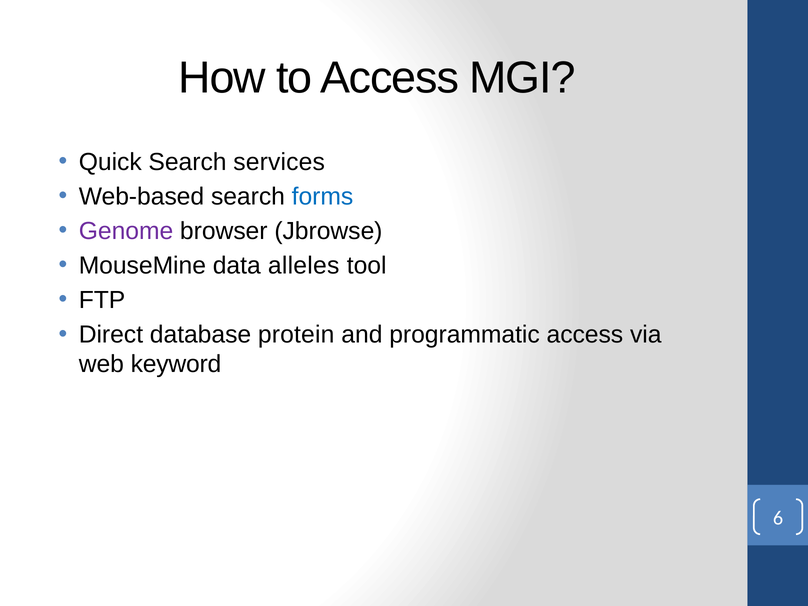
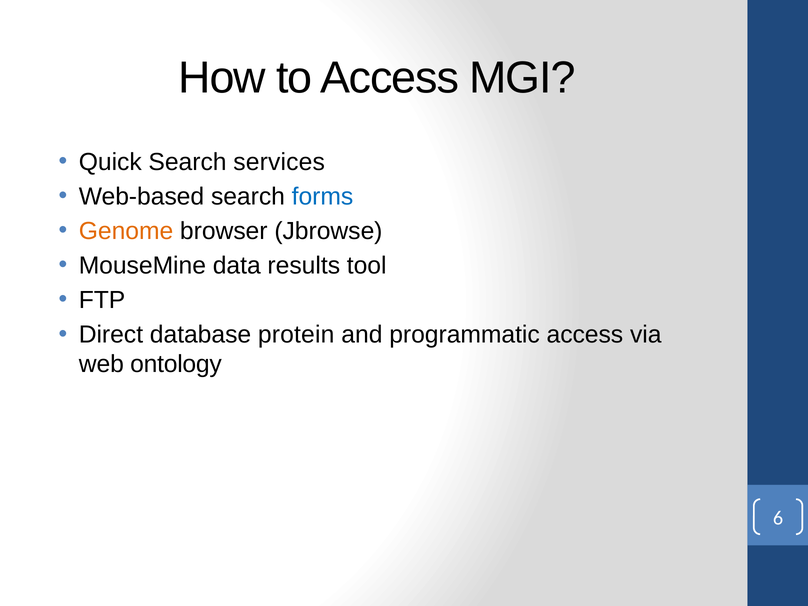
Genome colour: purple -> orange (126, 231)
alleles: alleles -> results (304, 266)
keyword: keyword -> ontology (176, 364)
